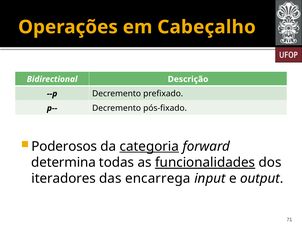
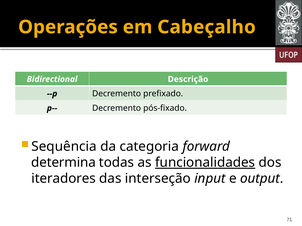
Poderosos: Poderosos -> Sequência (64, 147)
categoria underline: present -> none (149, 147)
encarrega: encarrega -> interseção (158, 179)
